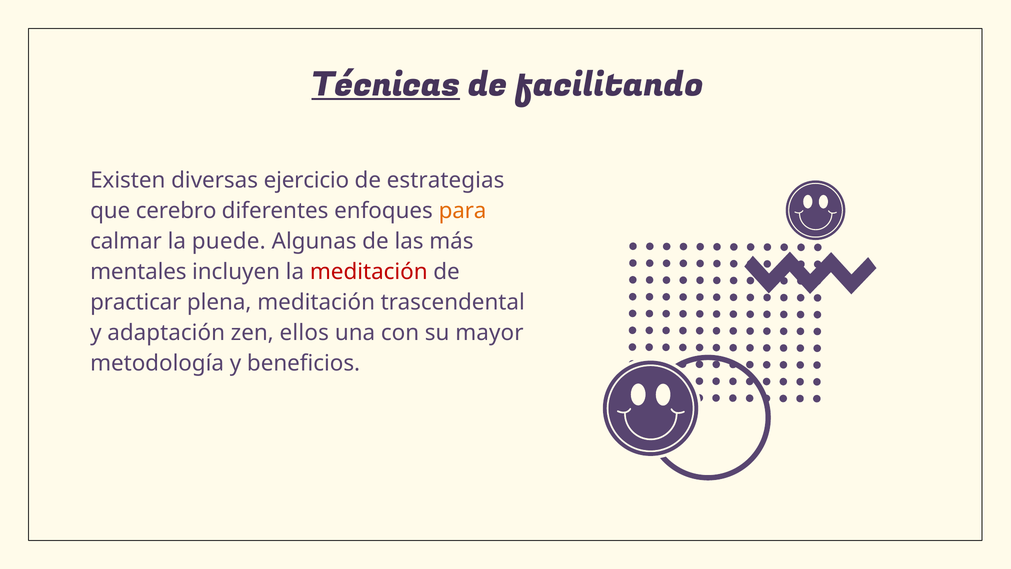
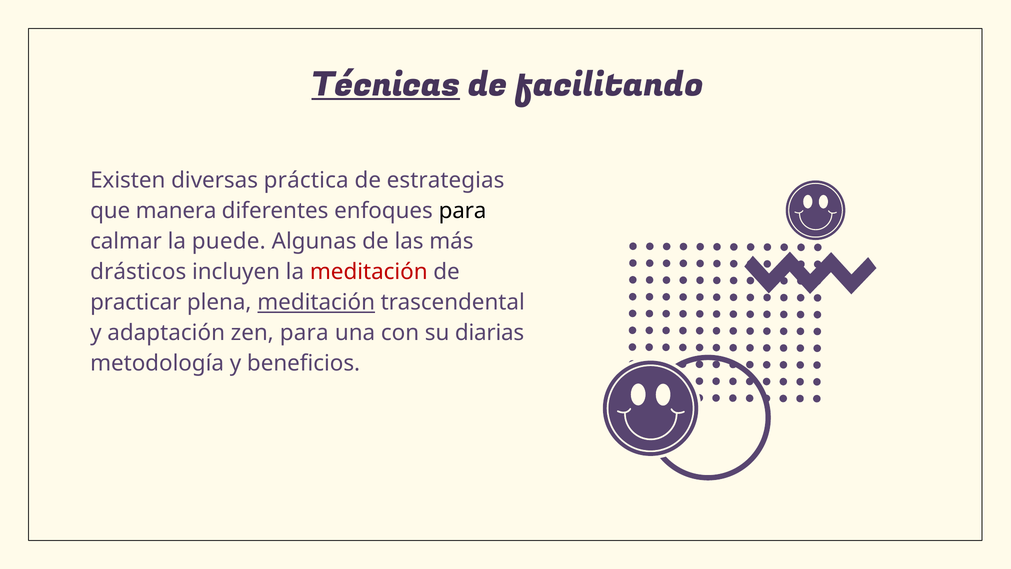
ejercicio: ejercicio -> práctica (306, 180)
cerebro: cerebro -> manera (176, 211)
para colour: orange -> black (463, 211)
mentales: mentales -> drásticos (138, 272)
meditación underline: none -> present (316, 302)
zen ellos: ellos -> para (304, 333)
mayor: mayor -> diarias (490, 333)
